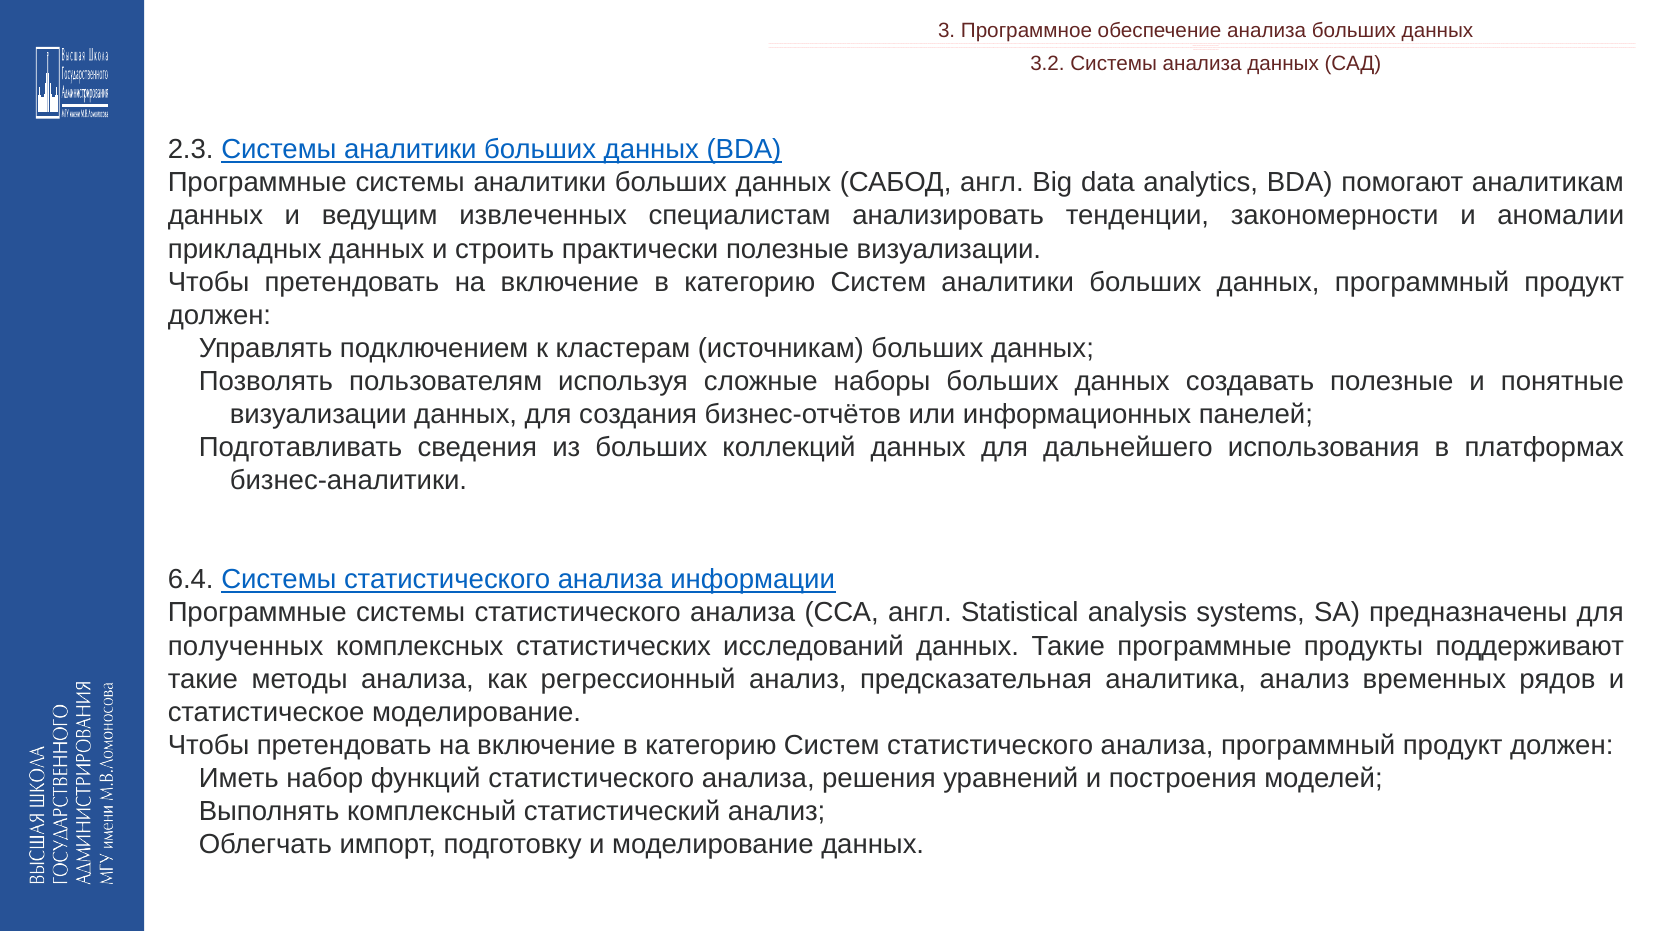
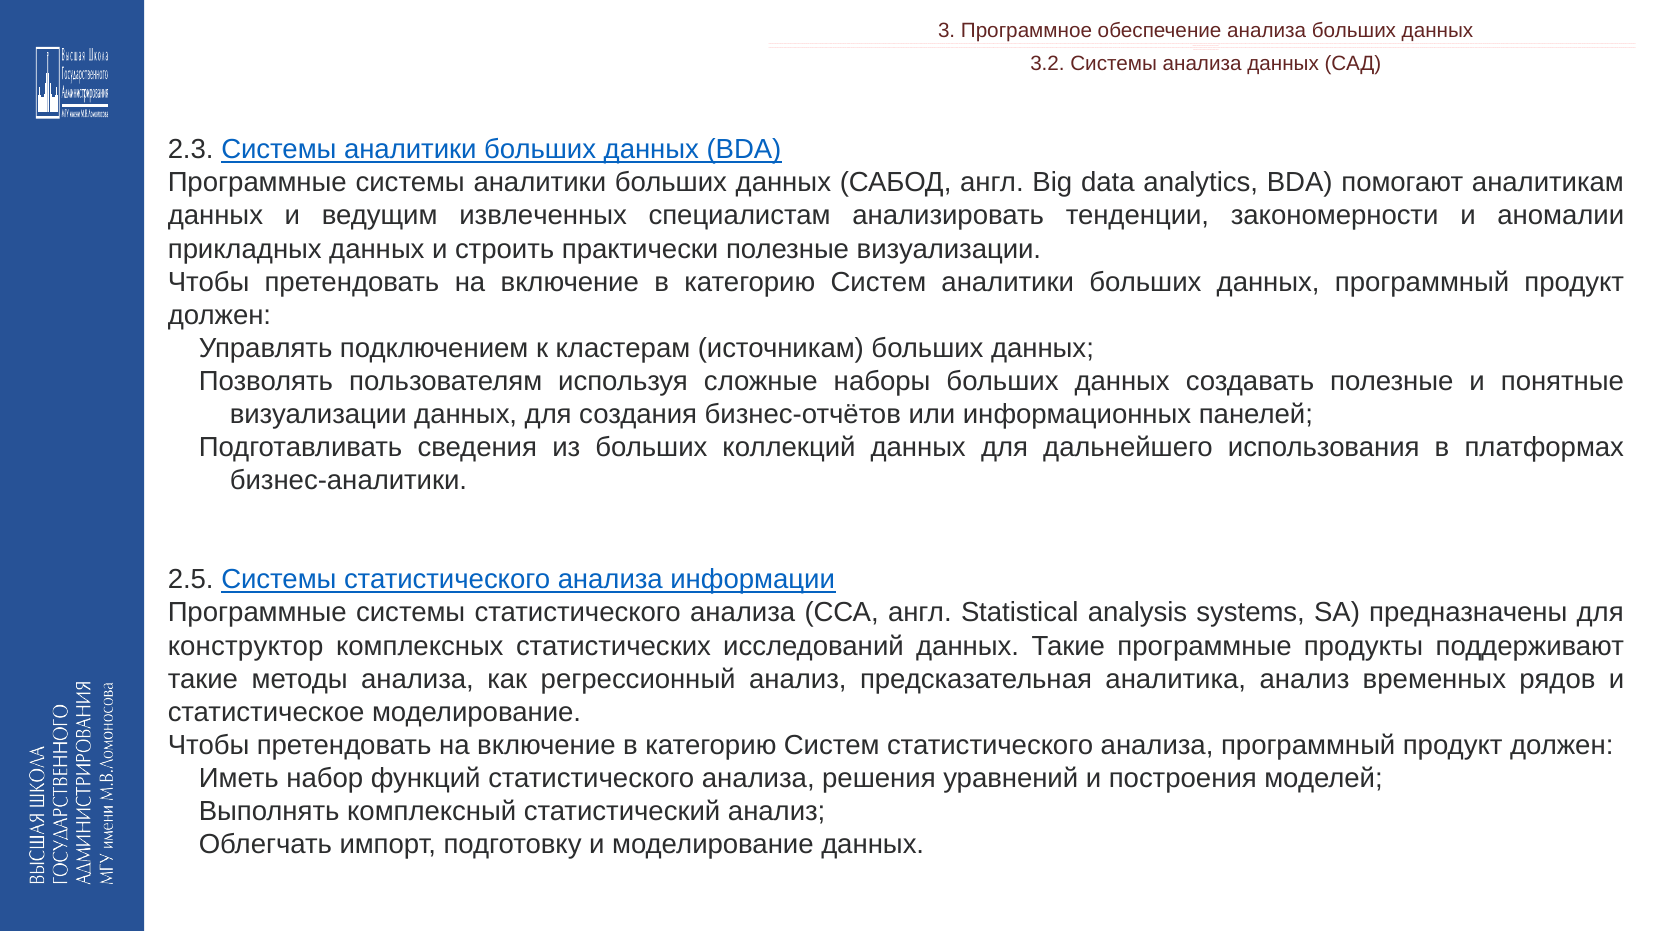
6.4: 6.4 -> 2.5 (191, 580)
полученных: полученных -> конструктор (246, 646)
